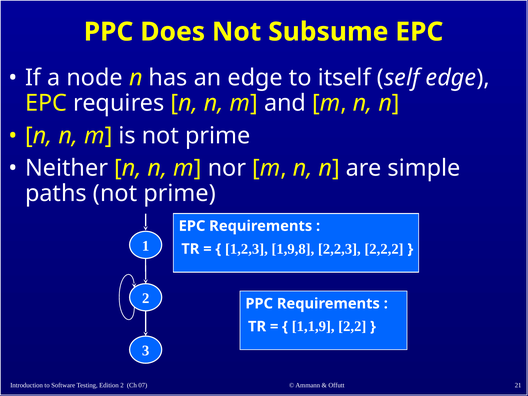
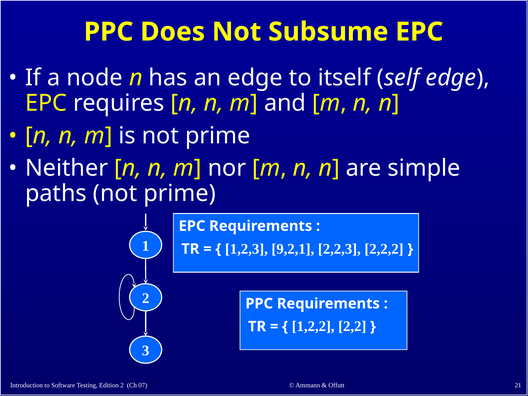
1,9,8: 1,9,8 -> 9,2,1 (293, 249)
1,1,9: 1,1,9 -> 1,2,2 (313, 326)
